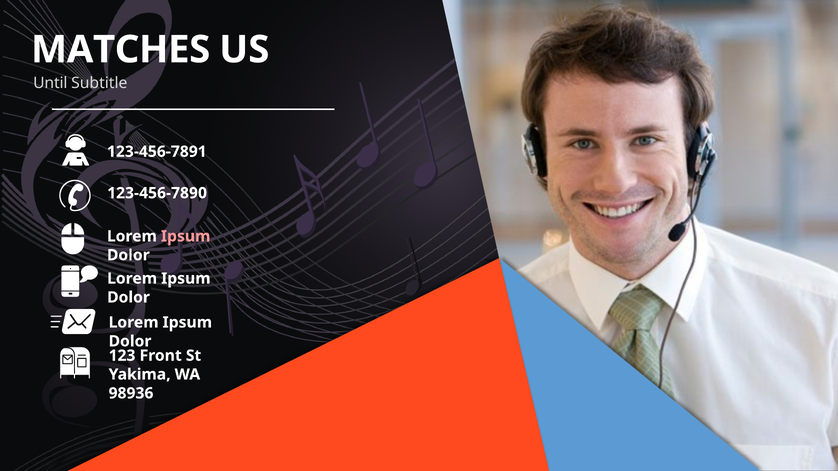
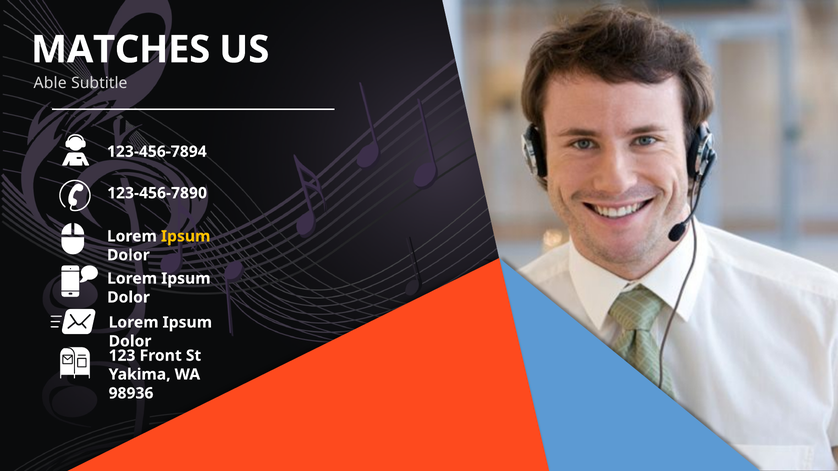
Until: Until -> Able (50, 83)
123-456-7891: 123-456-7891 -> 123-456-7894 (157, 152)
Ipsum colour: pink -> yellow (186, 236)
